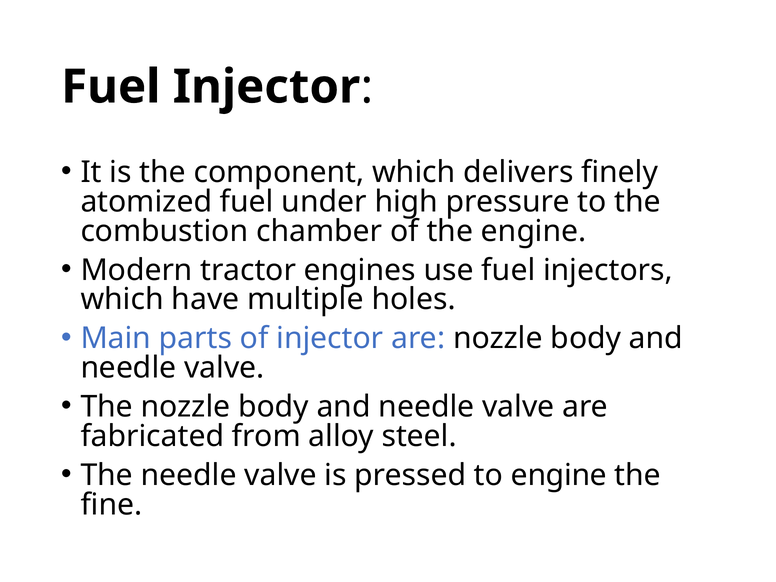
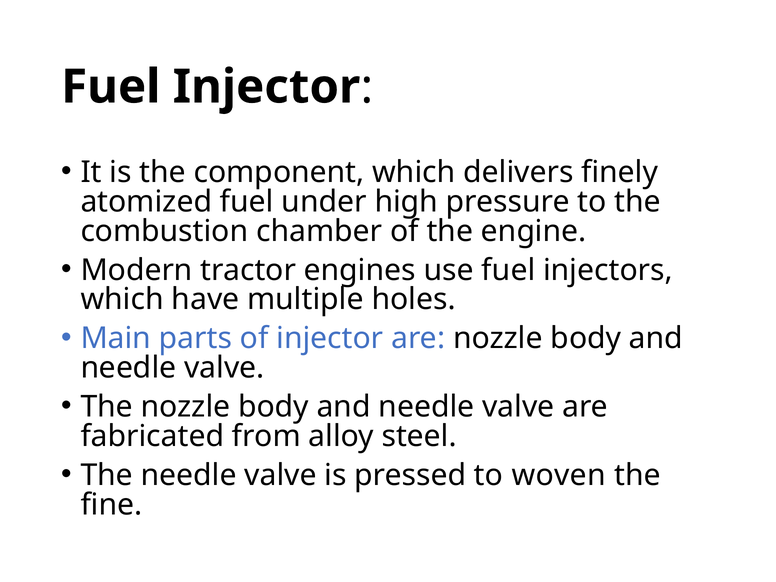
to engine: engine -> woven (559, 475)
